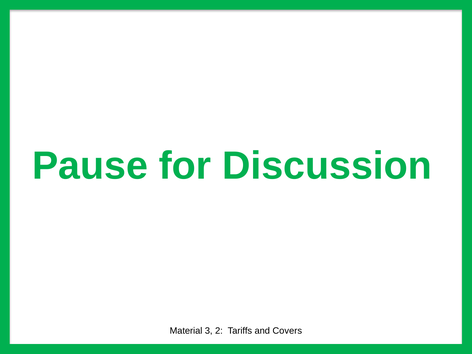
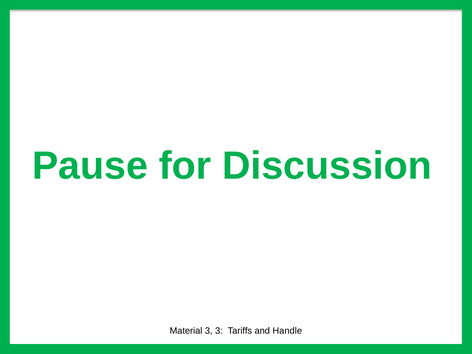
3 2: 2 -> 3 (219, 331)
Covers: Covers -> Handle (287, 331)
